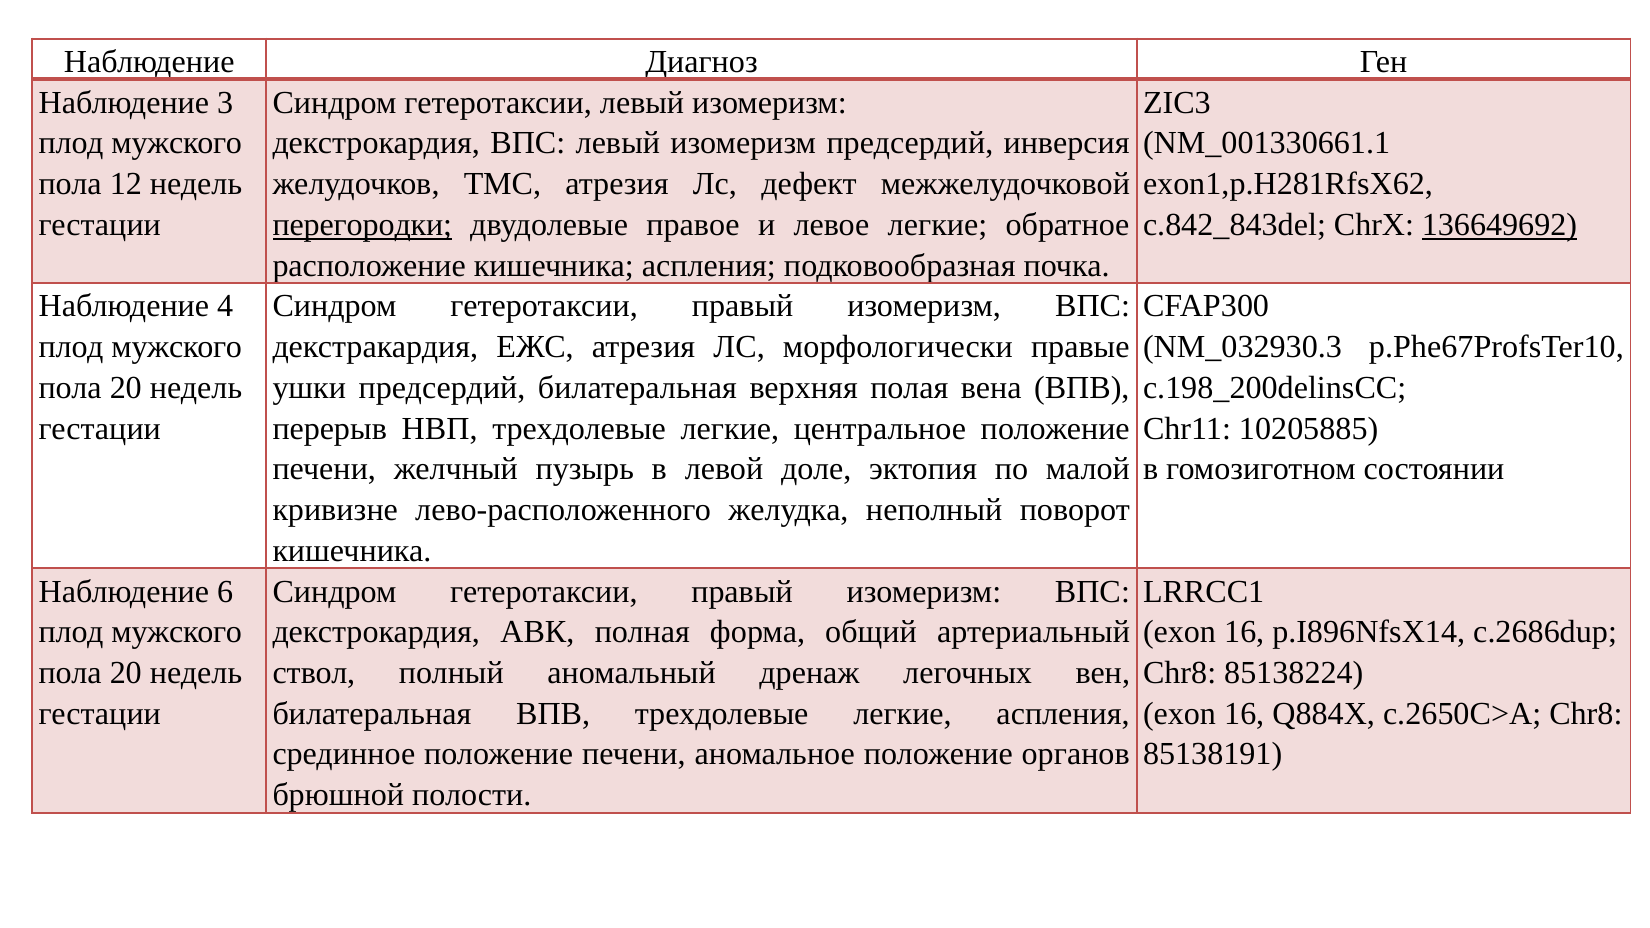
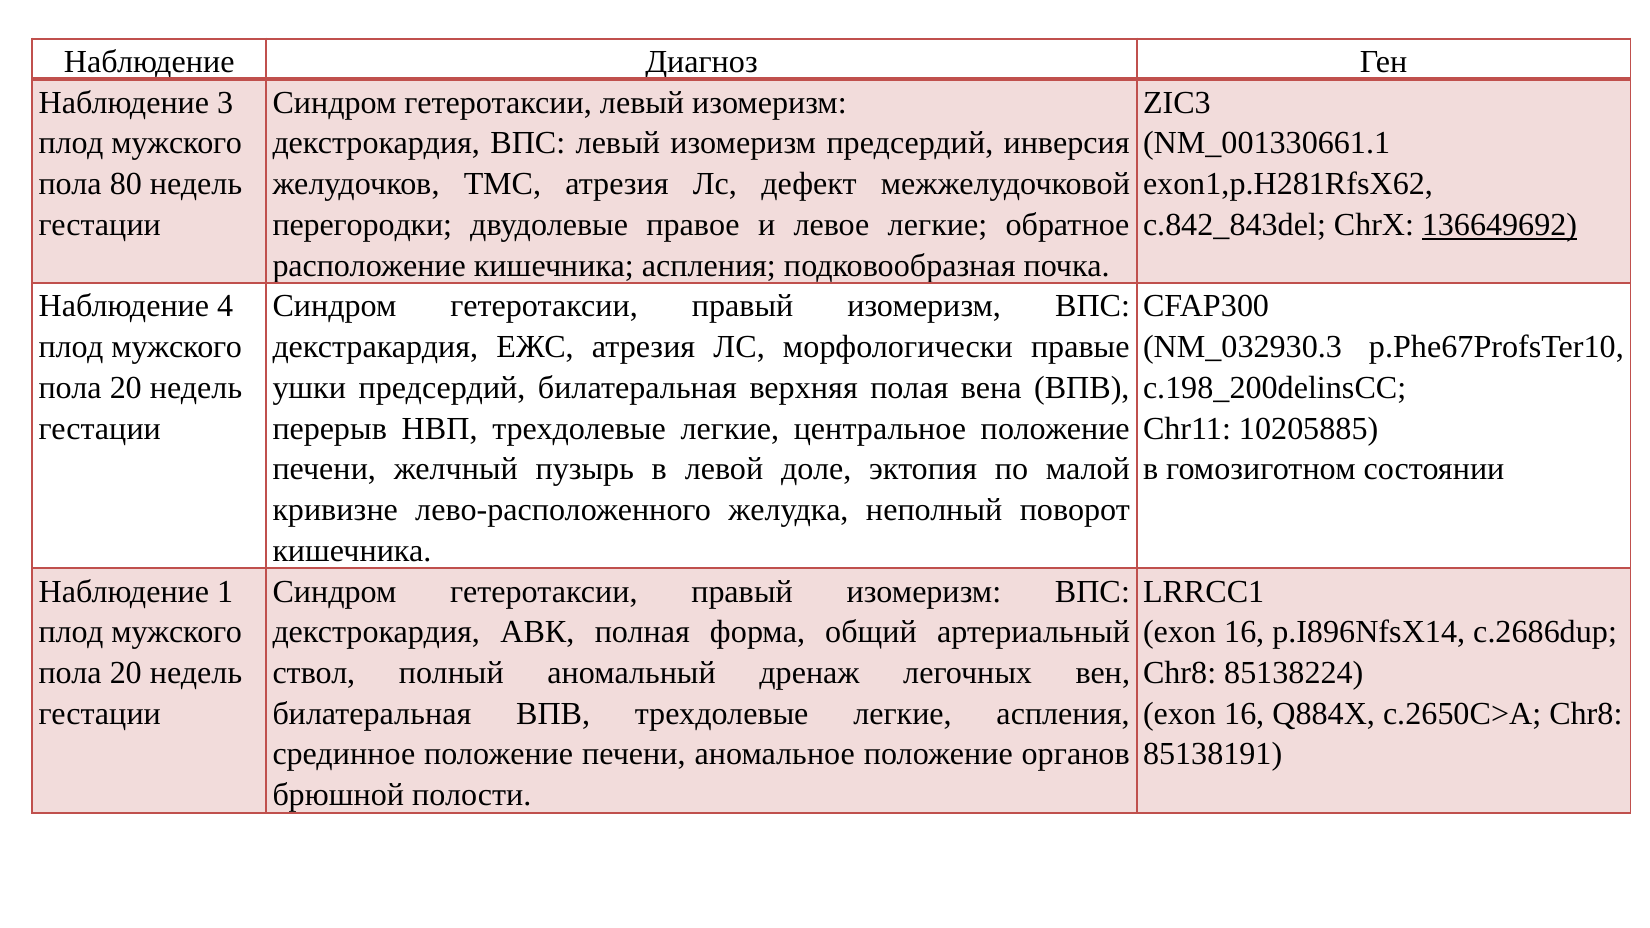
12: 12 -> 80 (126, 184)
перегородки underline: present -> none (362, 225)
6: 6 -> 1 (225, 592)
